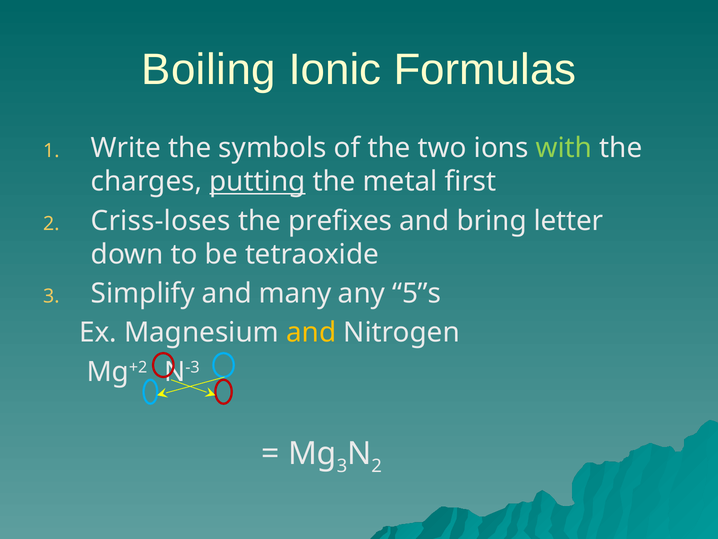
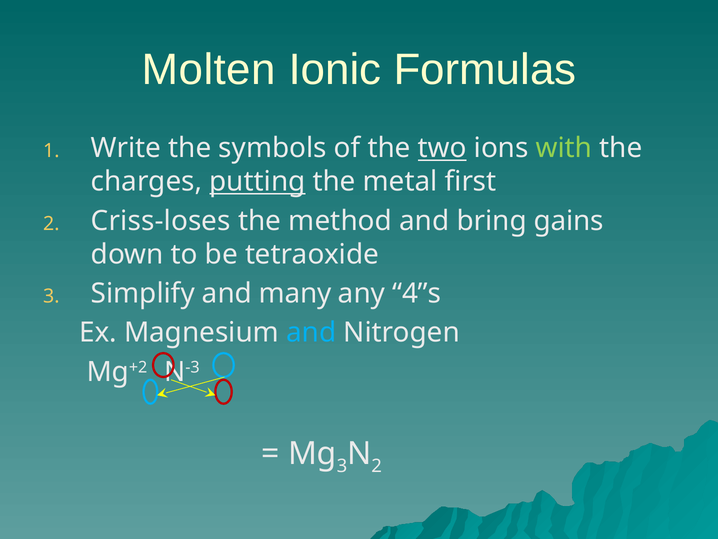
Boiling: Boiling -> Molten (209, 70)
two underline: none -> present (442, 148)
prefixes: prefixes -> method (340, 221)
letter: letter -> gains (569, 221)
5”s: 5”s -> 4”s (417, 293)
and colour: yellow -> light blue (311, 332)
